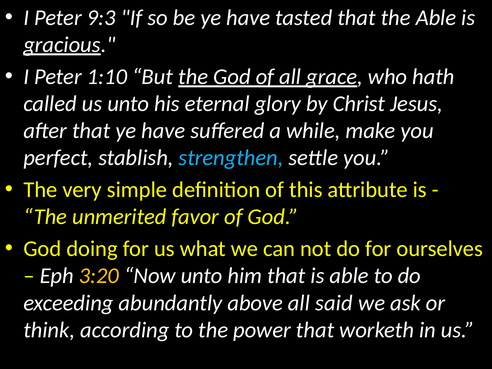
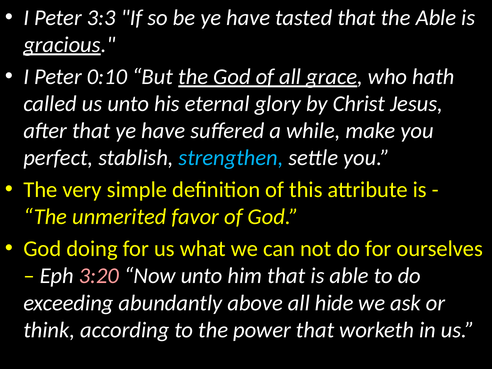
9:3: 9:3 -> 3:3 (101, 18)
1:10: 1:10 -> 0:10 (107, 77)
3:20 colour: yellow -> pink (99, 276)
said: said -> hide (334, 303)
